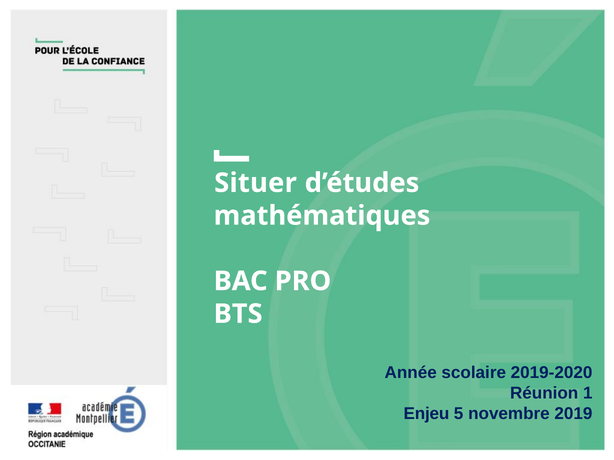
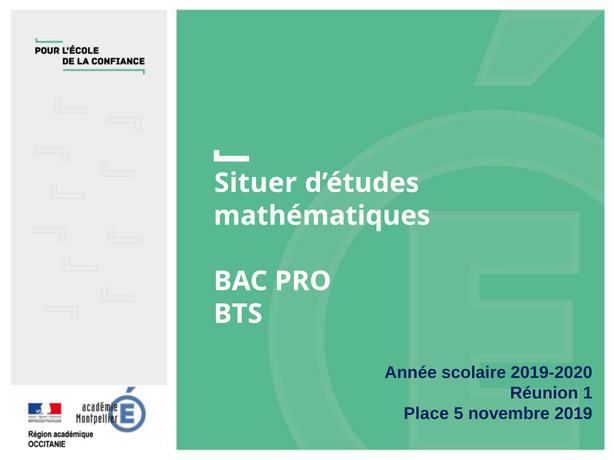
Enjeu: Enjeu -> Place (426, 414)
